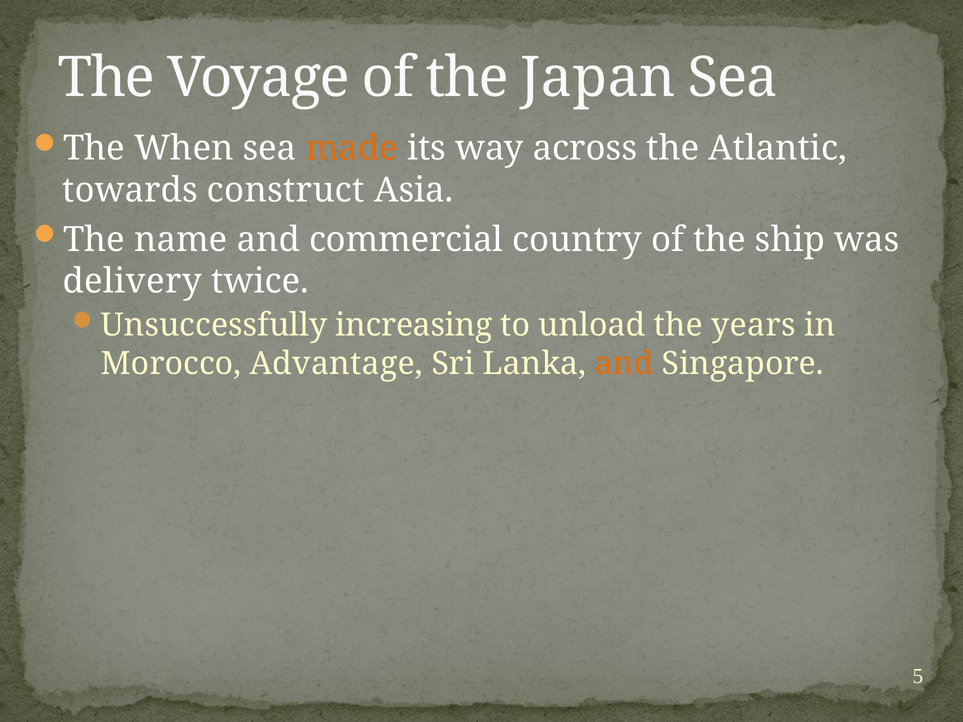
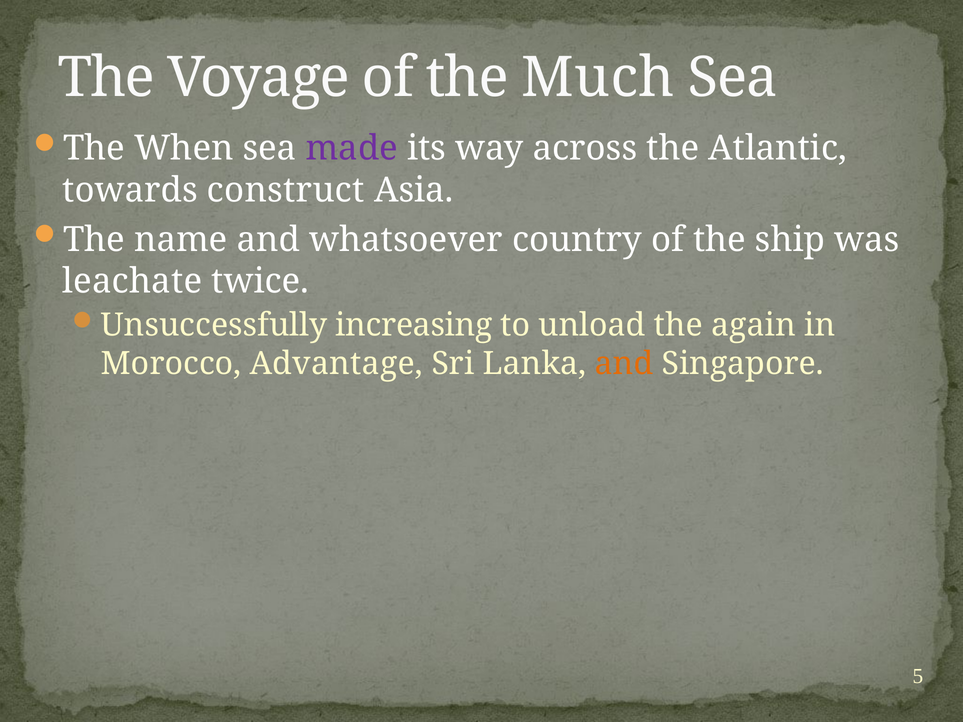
Japan: Japan -> Much (598, 78)
made colour: orange -> purple (352, 148)
commercial: commercial -> whatsoever (406, 240)
delivery: delivery -> leachate (132, 282)
years: years -> again (754, 326)
